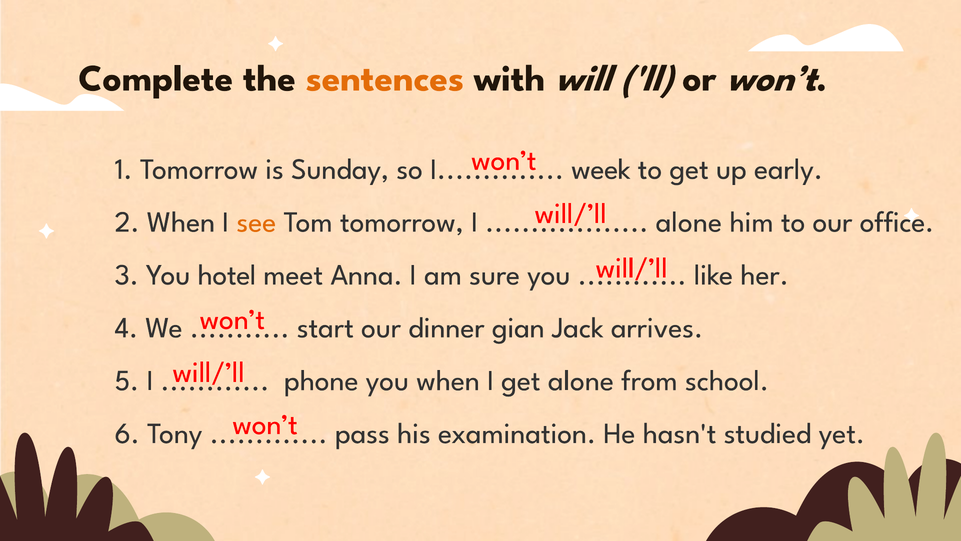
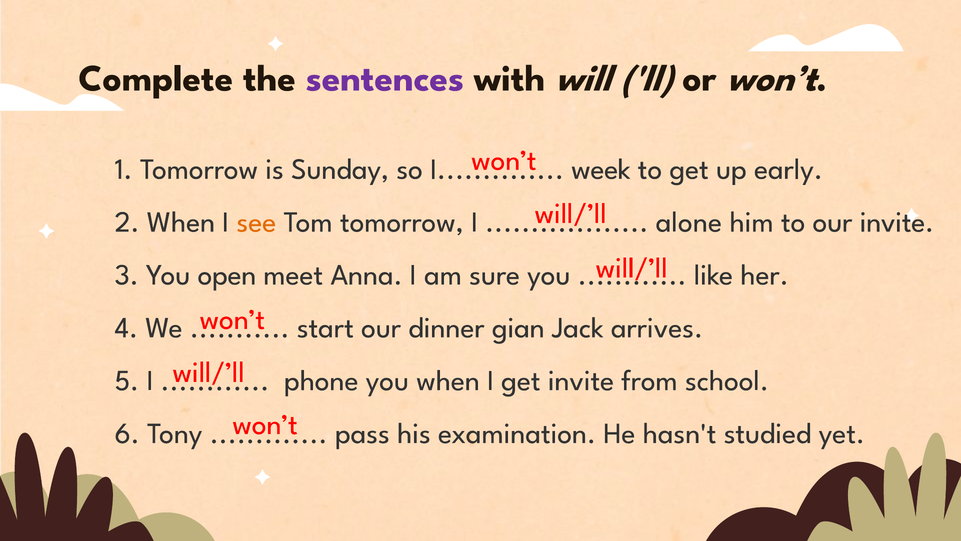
sentences colour: orange -> purple (385, 78)
our office: office -> invite (897, 222)
hotel: hotel -> open (227, 275)
get alone: alone -> invite (581, 380)
